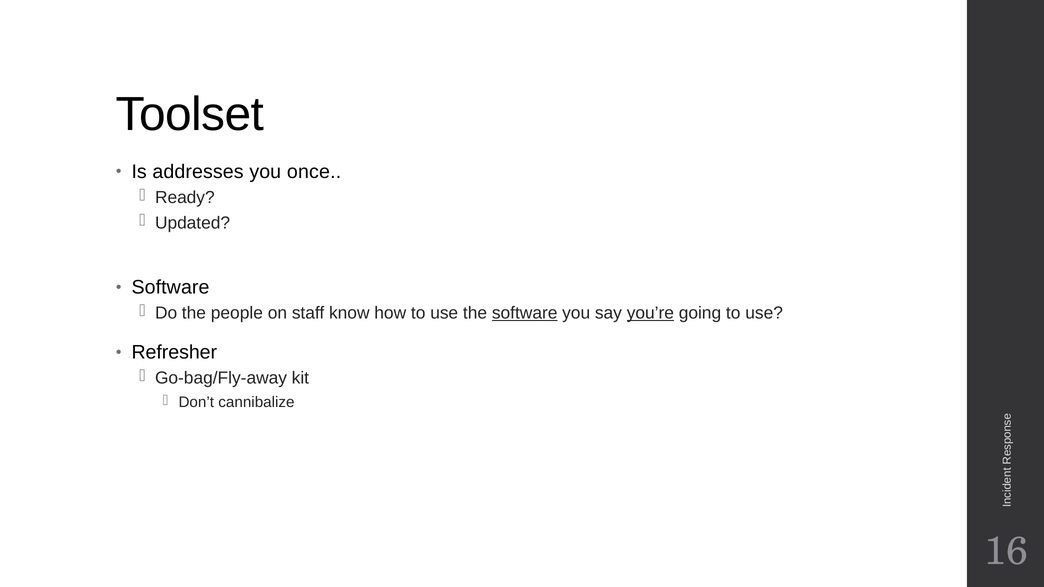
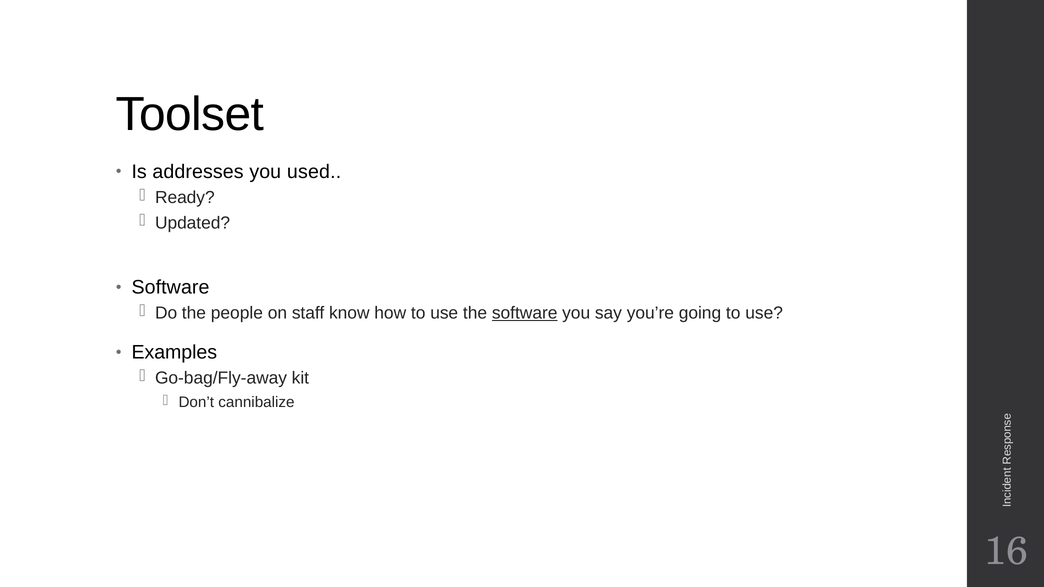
once: once -> used (314, 172)
you’re underline: present -> none (650, 313)
Refresher: Refresher -> Examples (174, 353)
